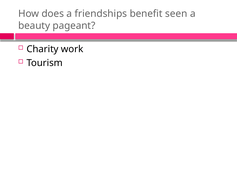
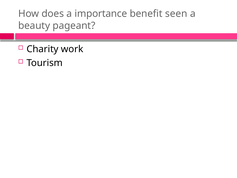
friendships: friendships -> importance (101, 14)
